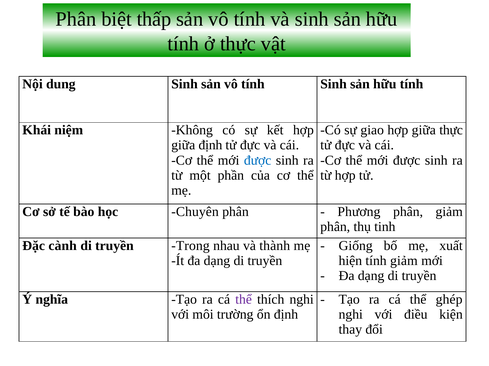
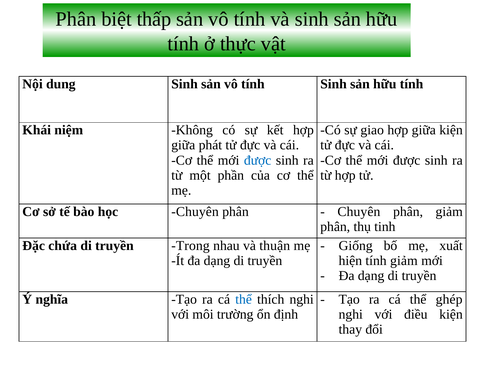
giữa thực: thực -> kiện (451, 130)
giữa định: định -> phát (210, 145)
Phương: Phương -> Chuyên (359, 212)
cành: cành -> chứa (63, 246)
thành: thành -> thuận (275, 246)
thể colour: purple -> blue (244, 300)
